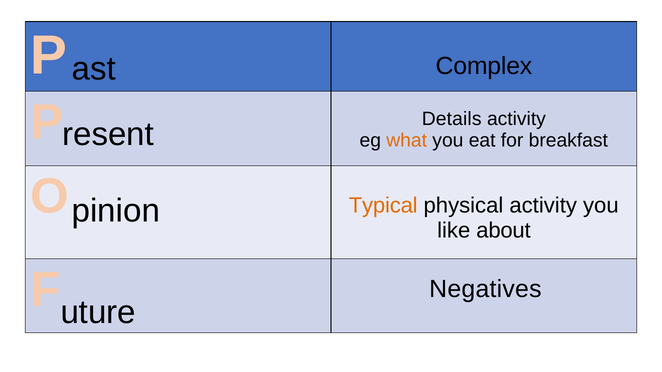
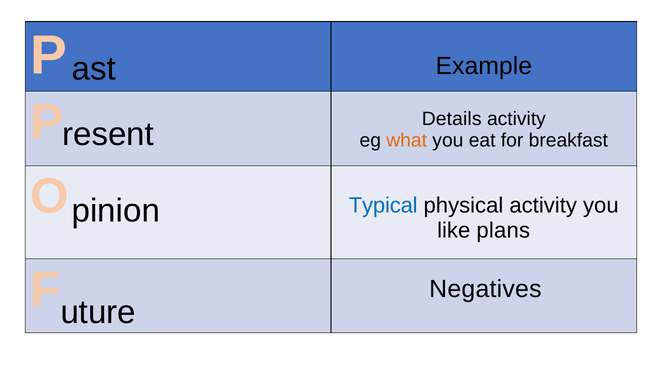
Complex: Complex -> Example (484, 66)
Typical colour: orange -> blue (383, 206)
about: about -> plans (503, 230)
